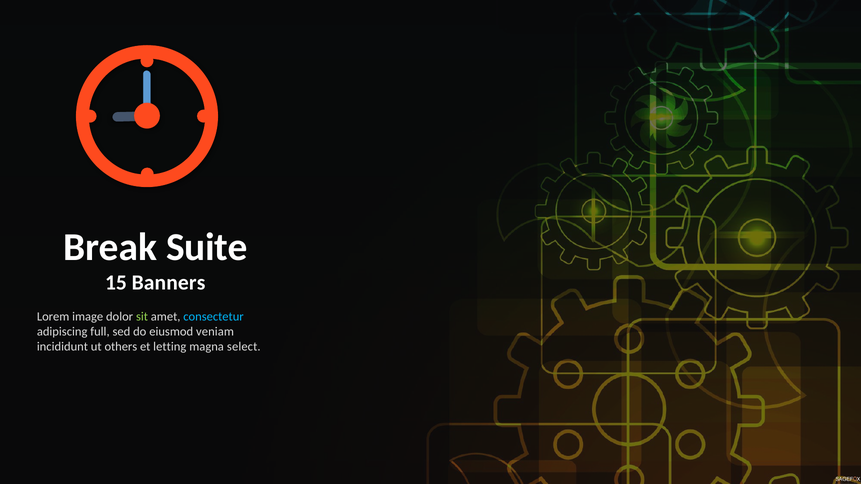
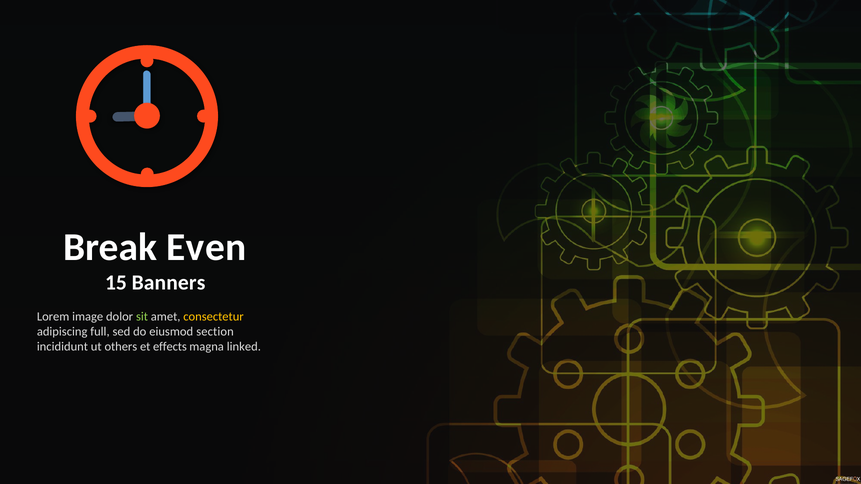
Suite: Suite -> Even (206, 247)
consectetur colour: light blue -> yellow (214, 317)
veniam: veniam -> section (215, 332)
letting: letting -> effects (170, 347)
select: select -> linked (244, 347)
